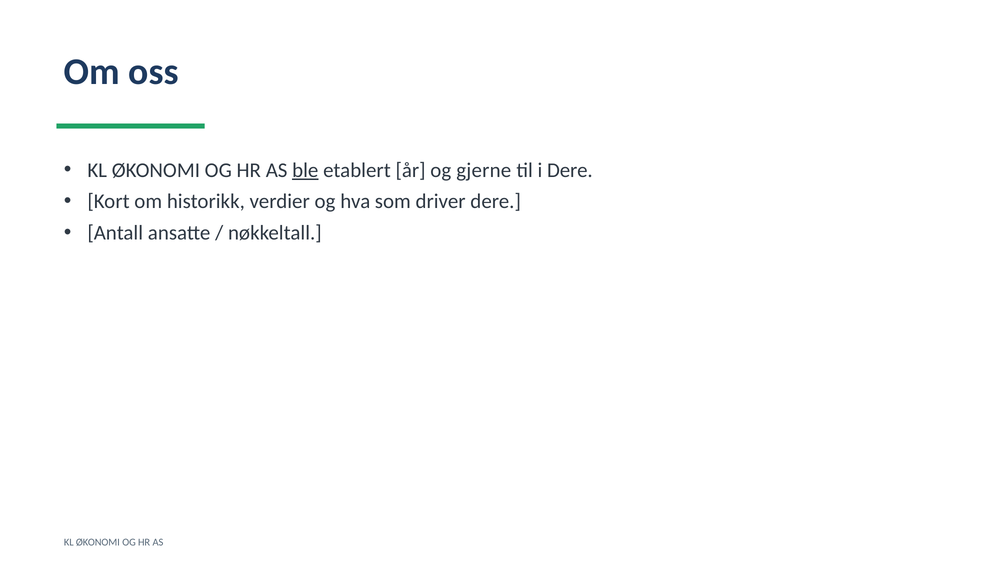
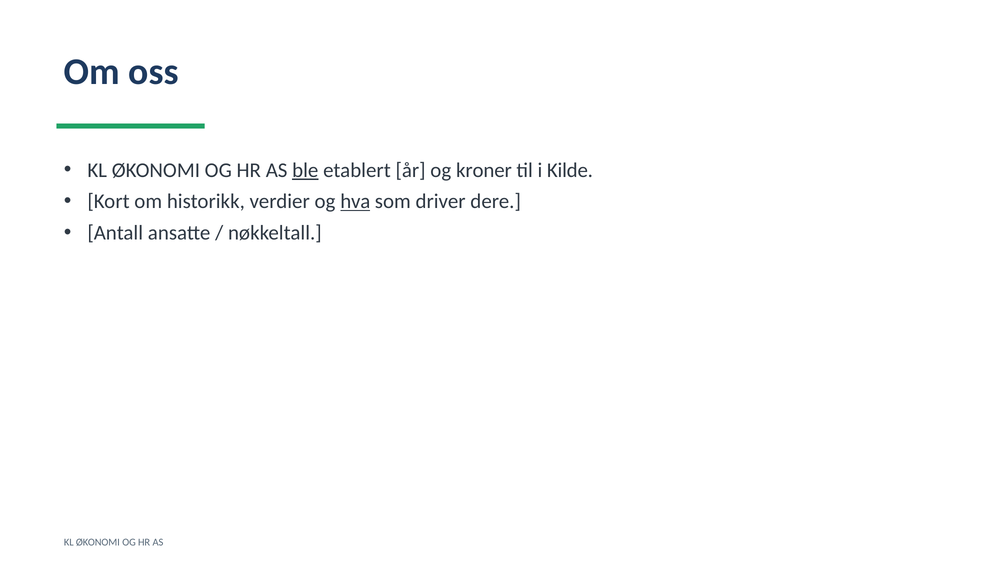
gjerne: gjerne -> kroner (484, 170)
i Dere: Dere -> Kilde (570, 170)
hva underline: none -> present (355, 201)
